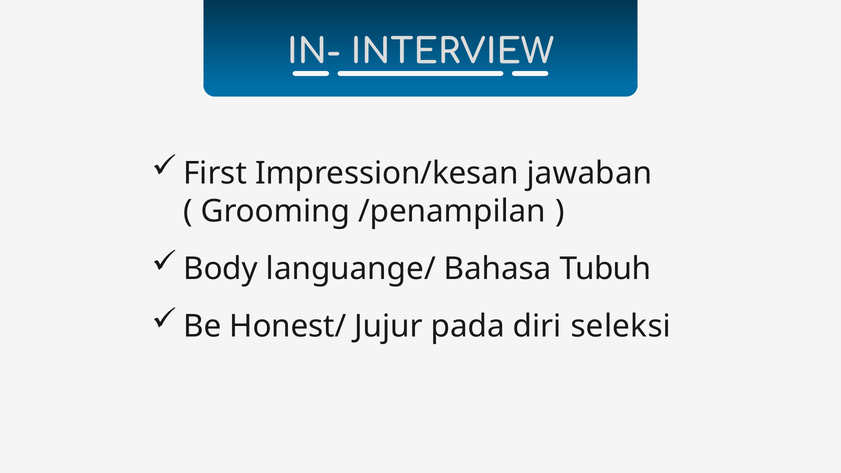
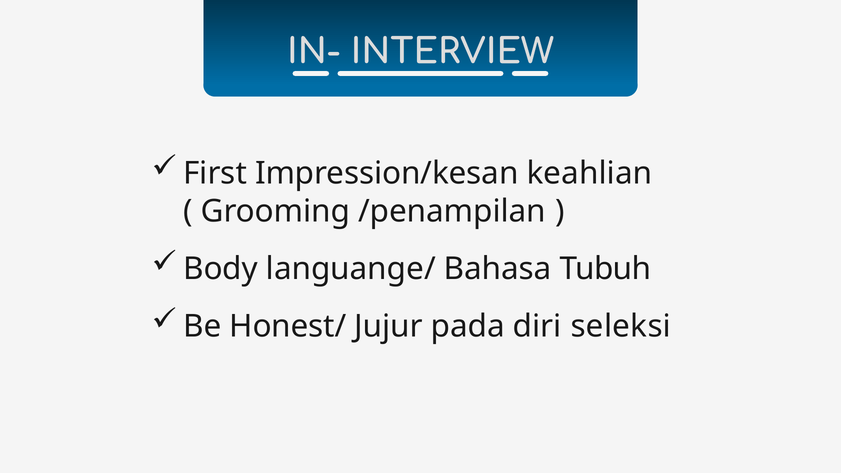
jawaban: jawaban -> keahlian (589, 174)
